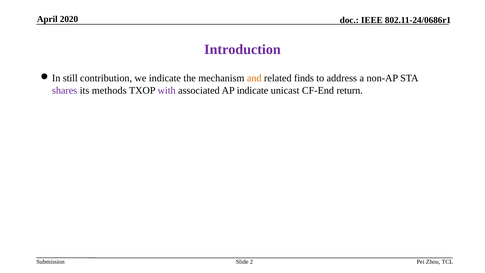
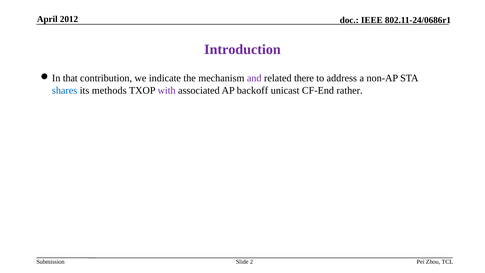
2020: 2020 -> 2012 (69, 19)
still: still -> that (70, 78)
and colour: orange -> purple (254, 78)
finds: finds -> there (304, 78)
shares colour: purple -> blue (65, 90)
AP indicate: indicate -> backoff (252, 90)
return: return -> rather (350, 90)
